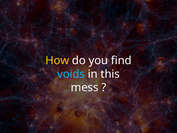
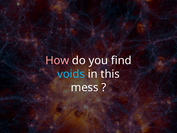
How colour: yellow -> pink (57, 60)
